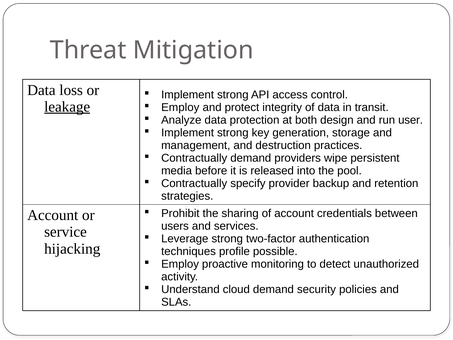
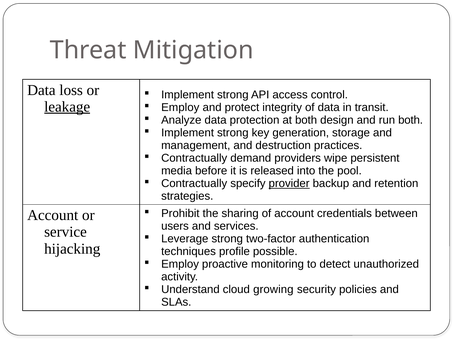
run user: user -> both (411, 120)
provider underline: none -> present (289, 183)
cloud demand: demand -> growing (273, 289)
